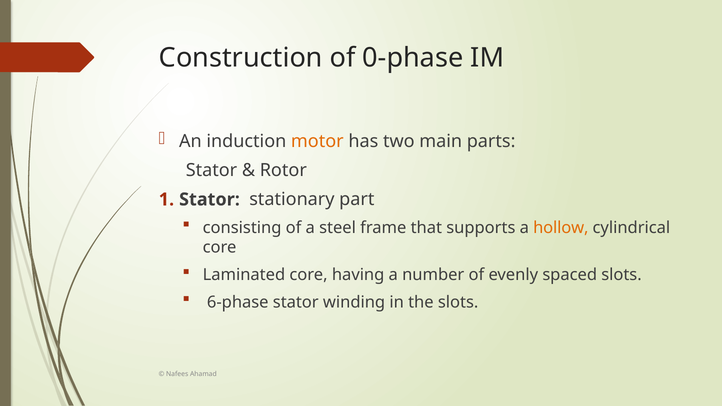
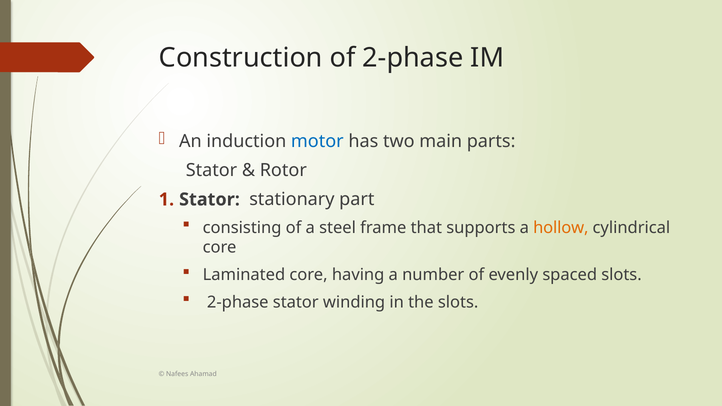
of 0-phase: 0-phase -> 2-phase (413, 58)
motor colour: orange -> blue (317, 141)
6-phase: 6-phase -> 2-phase (238, 302)
